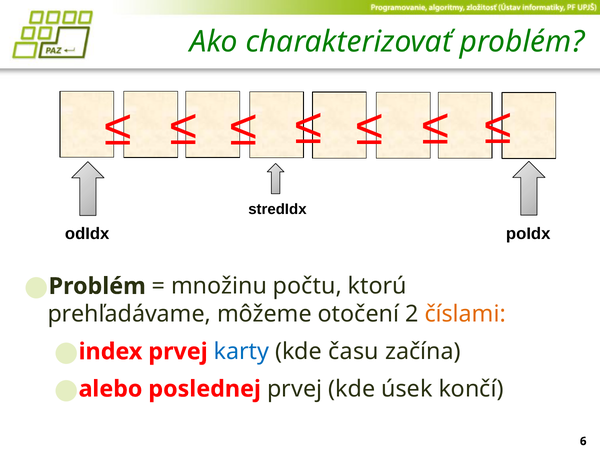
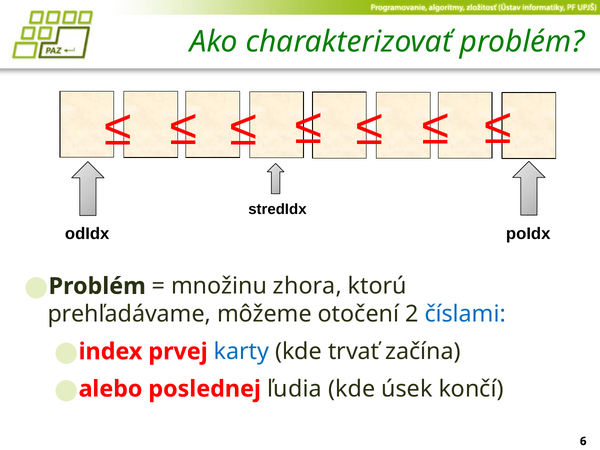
počtu: počtu -> zhora (307, 286)
číslami colour: orange -> blue (465, 314)
času: času -> trvať (354, 352)
poslednej prvej: prvej -> ľudia (295, 389)
